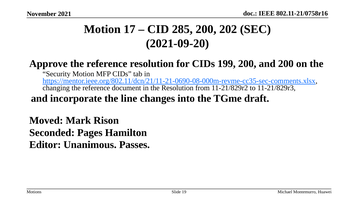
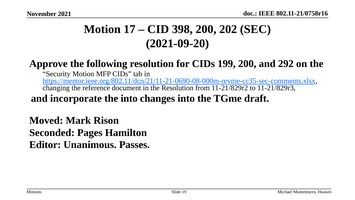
285: 285 -> 398 (182, 29)
Approve the reference: reference -> following (107, 64)
and 200: 200 -> 292 (286, 64)
the line: line -> into (129, 98)
